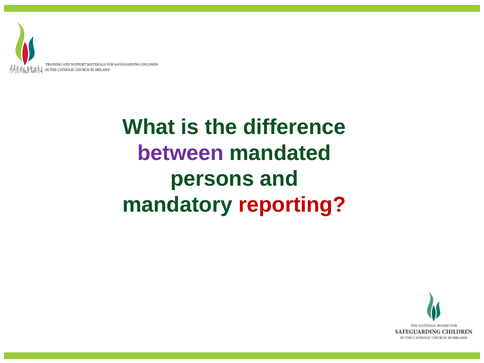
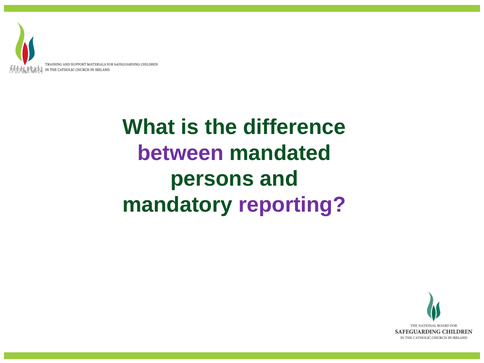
reporting colour: red -> purple (292, 205)
